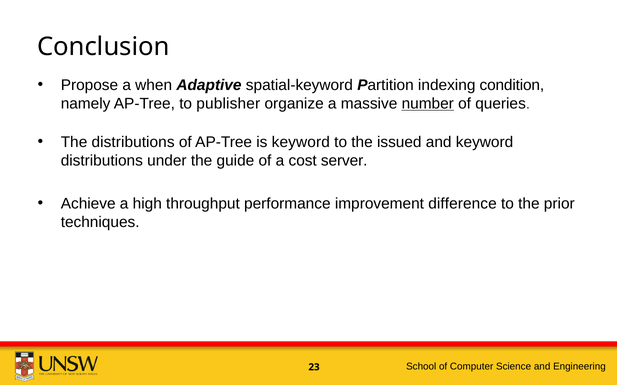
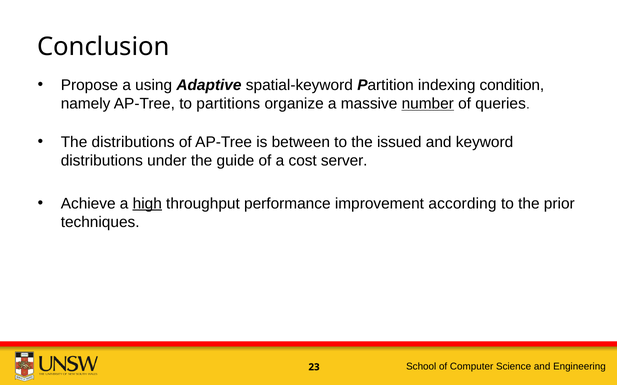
when: when -> using (154, 85)
publisher: publisher -> partitions (228, 104)
is keyword: keyword -> between (301, 142)
high underline: none -> present (147, 204)
difference: difference -> according (462, 204)
